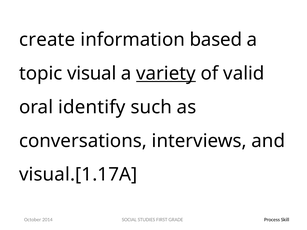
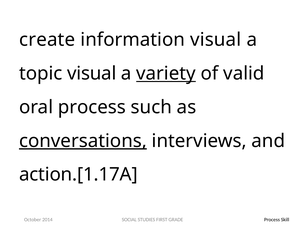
information based: based -> visual (216, 40)
oral identify: identify -> process (92, 107)
conversations underline: none -> present (83, 141)
visual.[1.17A: visual.[1.17A -> action.[1.17A (78, 175)
